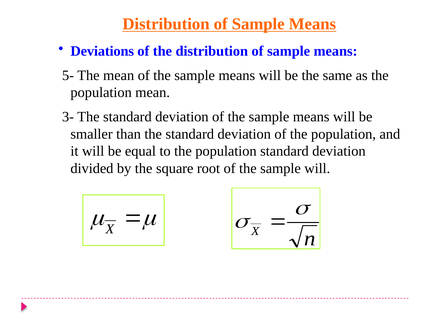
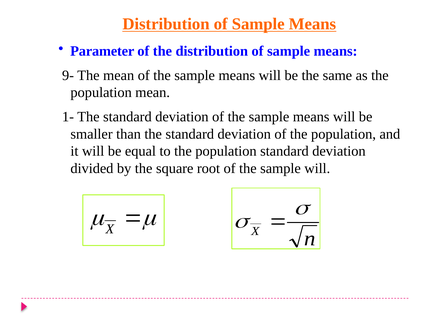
Deviations: Deviations -> Parameter (102, 51)
5-: 5- -> 9- (68, 75)
3-: 3- -> 1- (68, 117)
